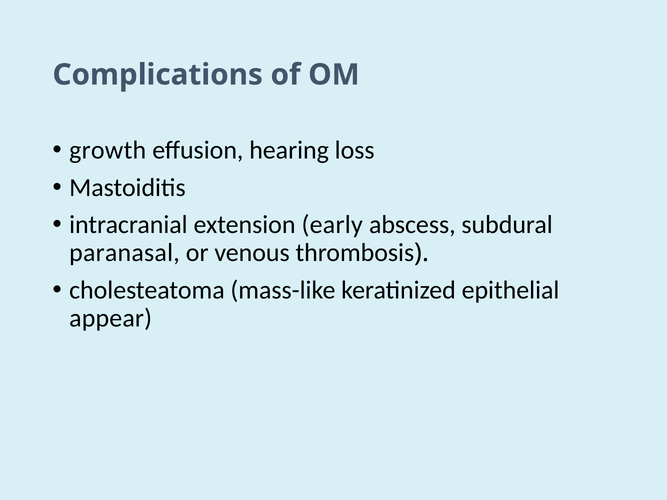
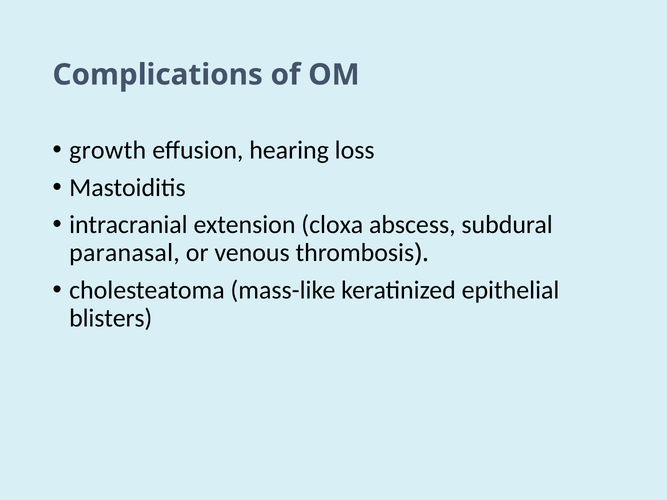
early: early -> cloxa (332, 225)
appear: appear -> blisters (111, 318)
